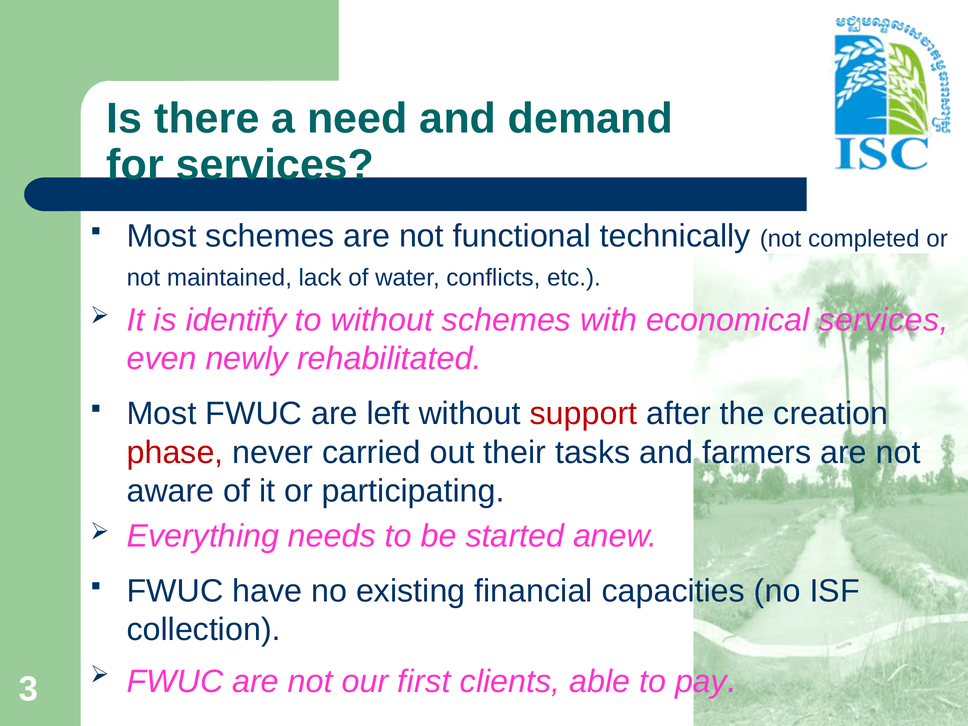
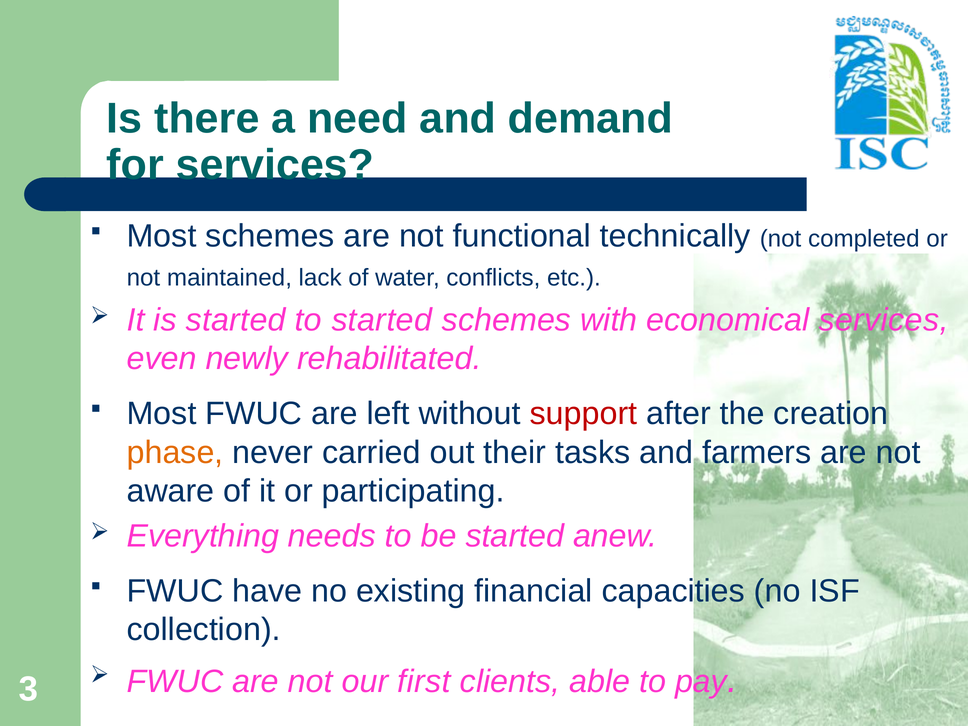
is identify: identify -> started (236, 320)
to without: without -> started (382, 320)
phase colour: red -> orange (175, 452)
